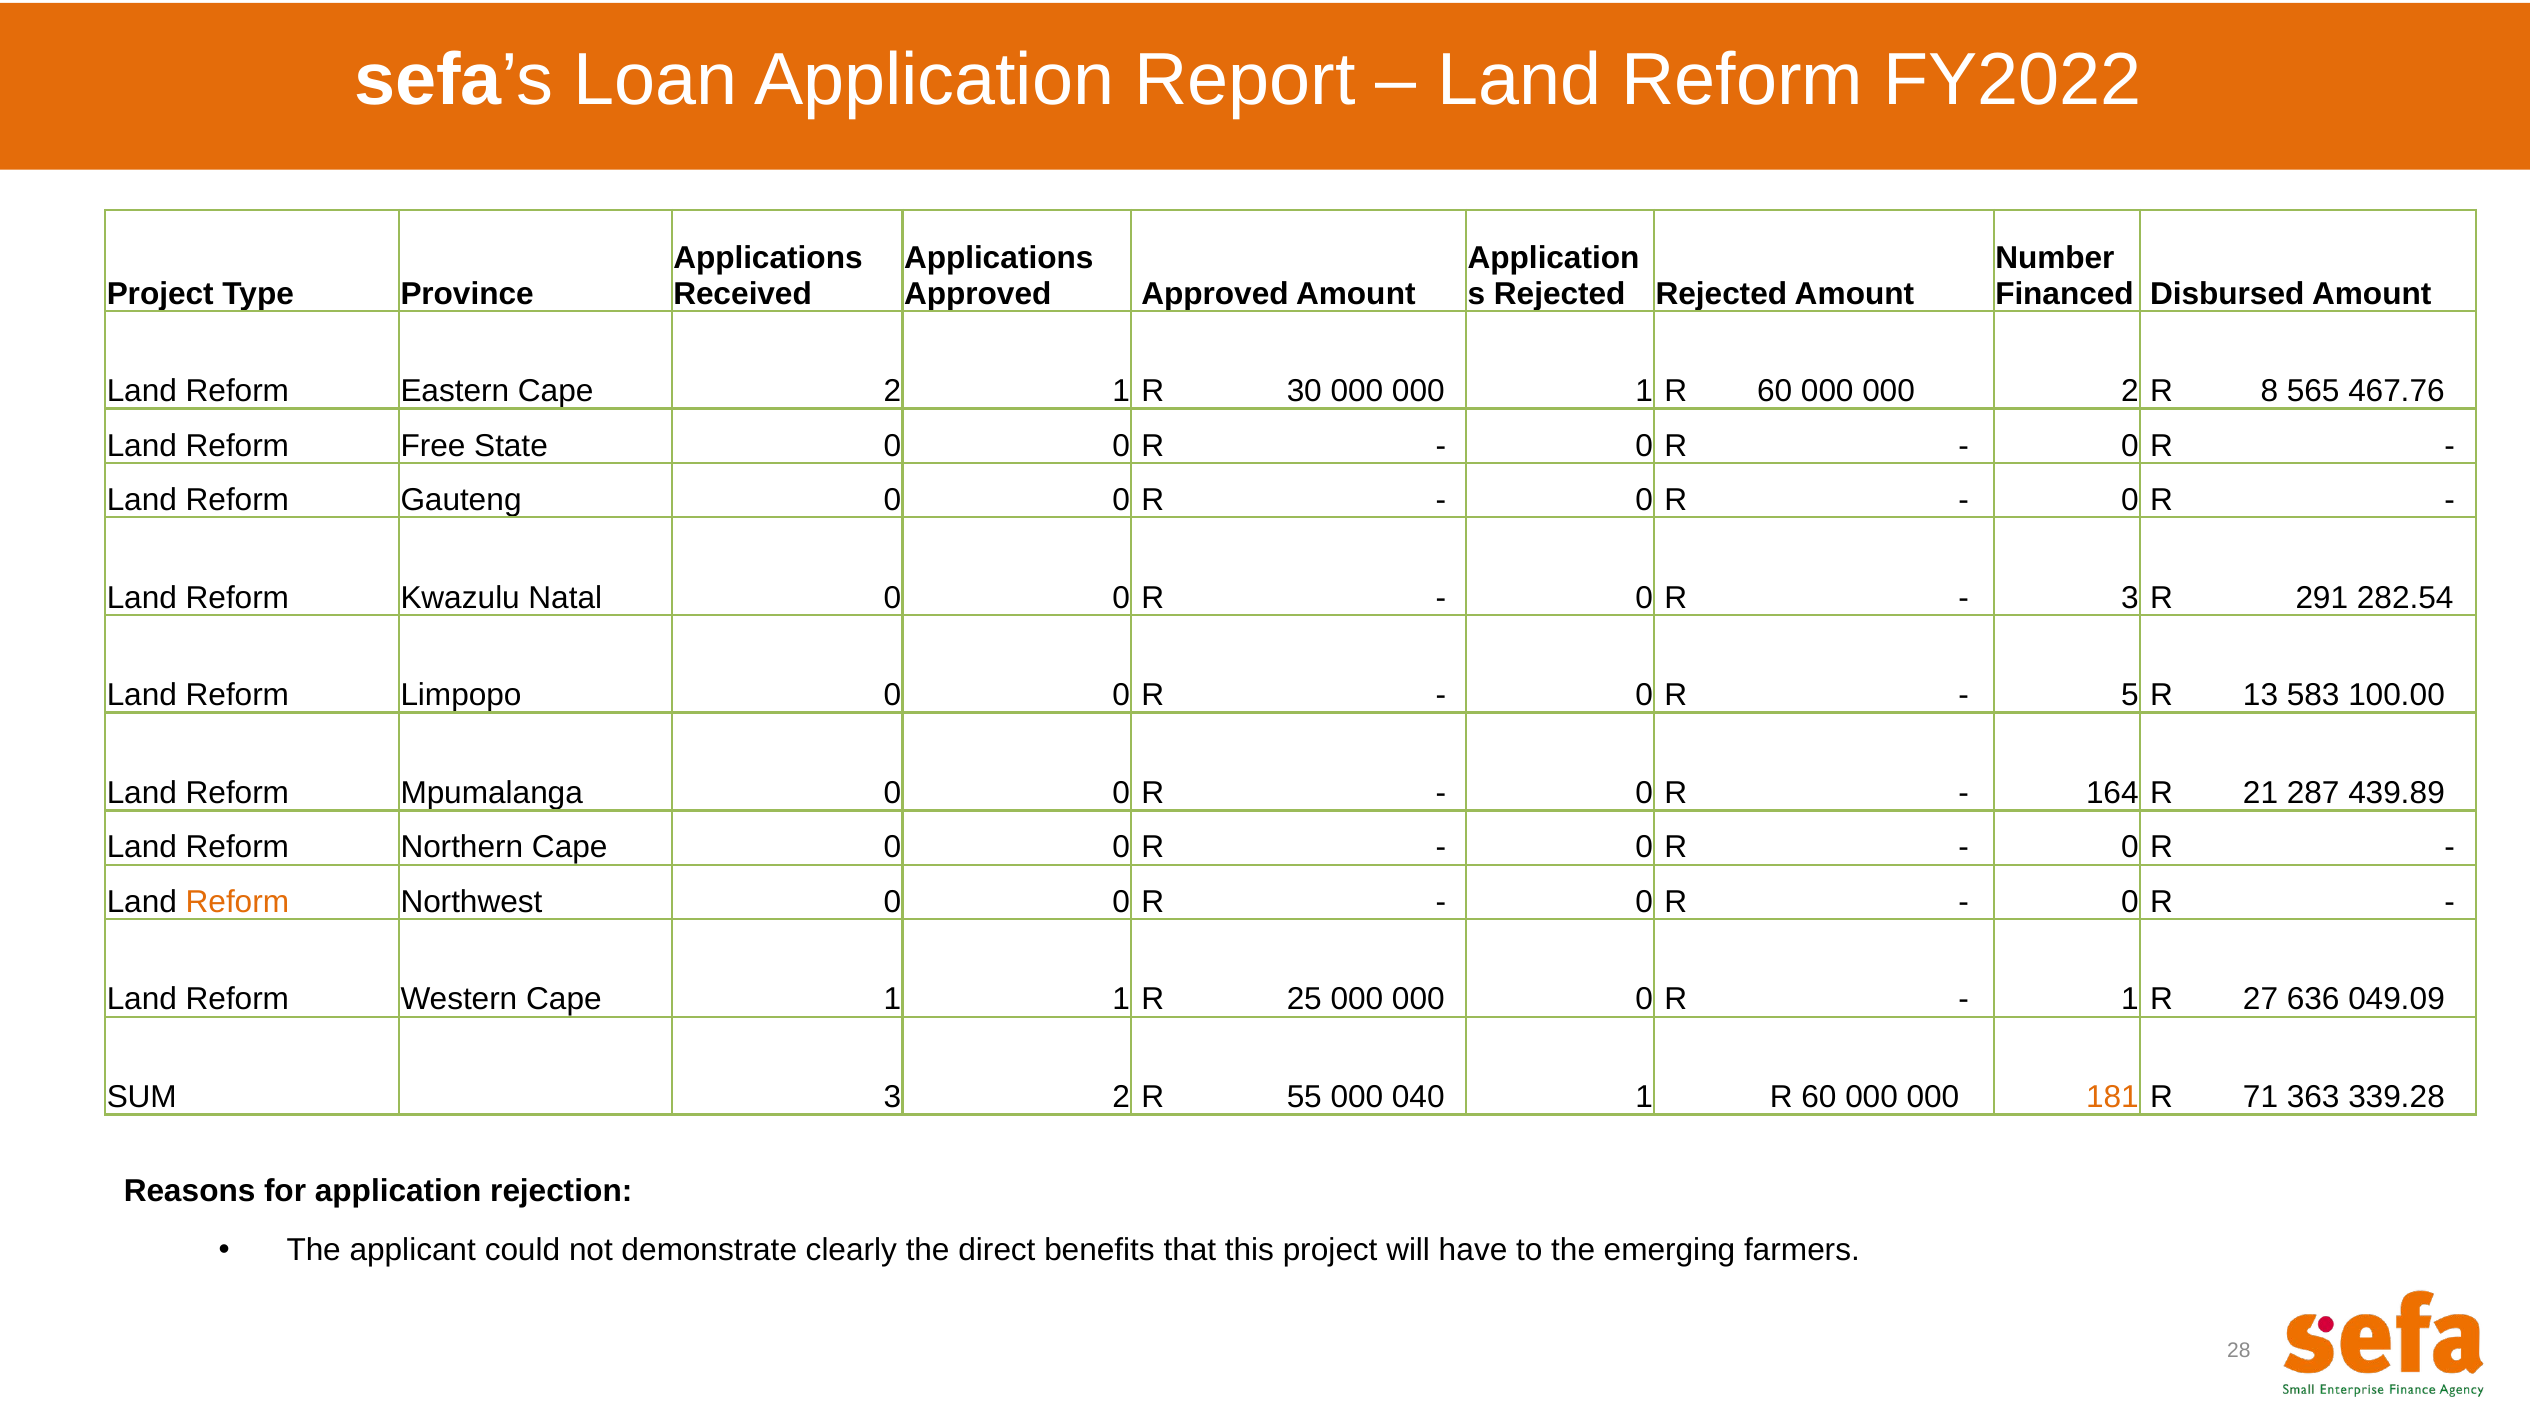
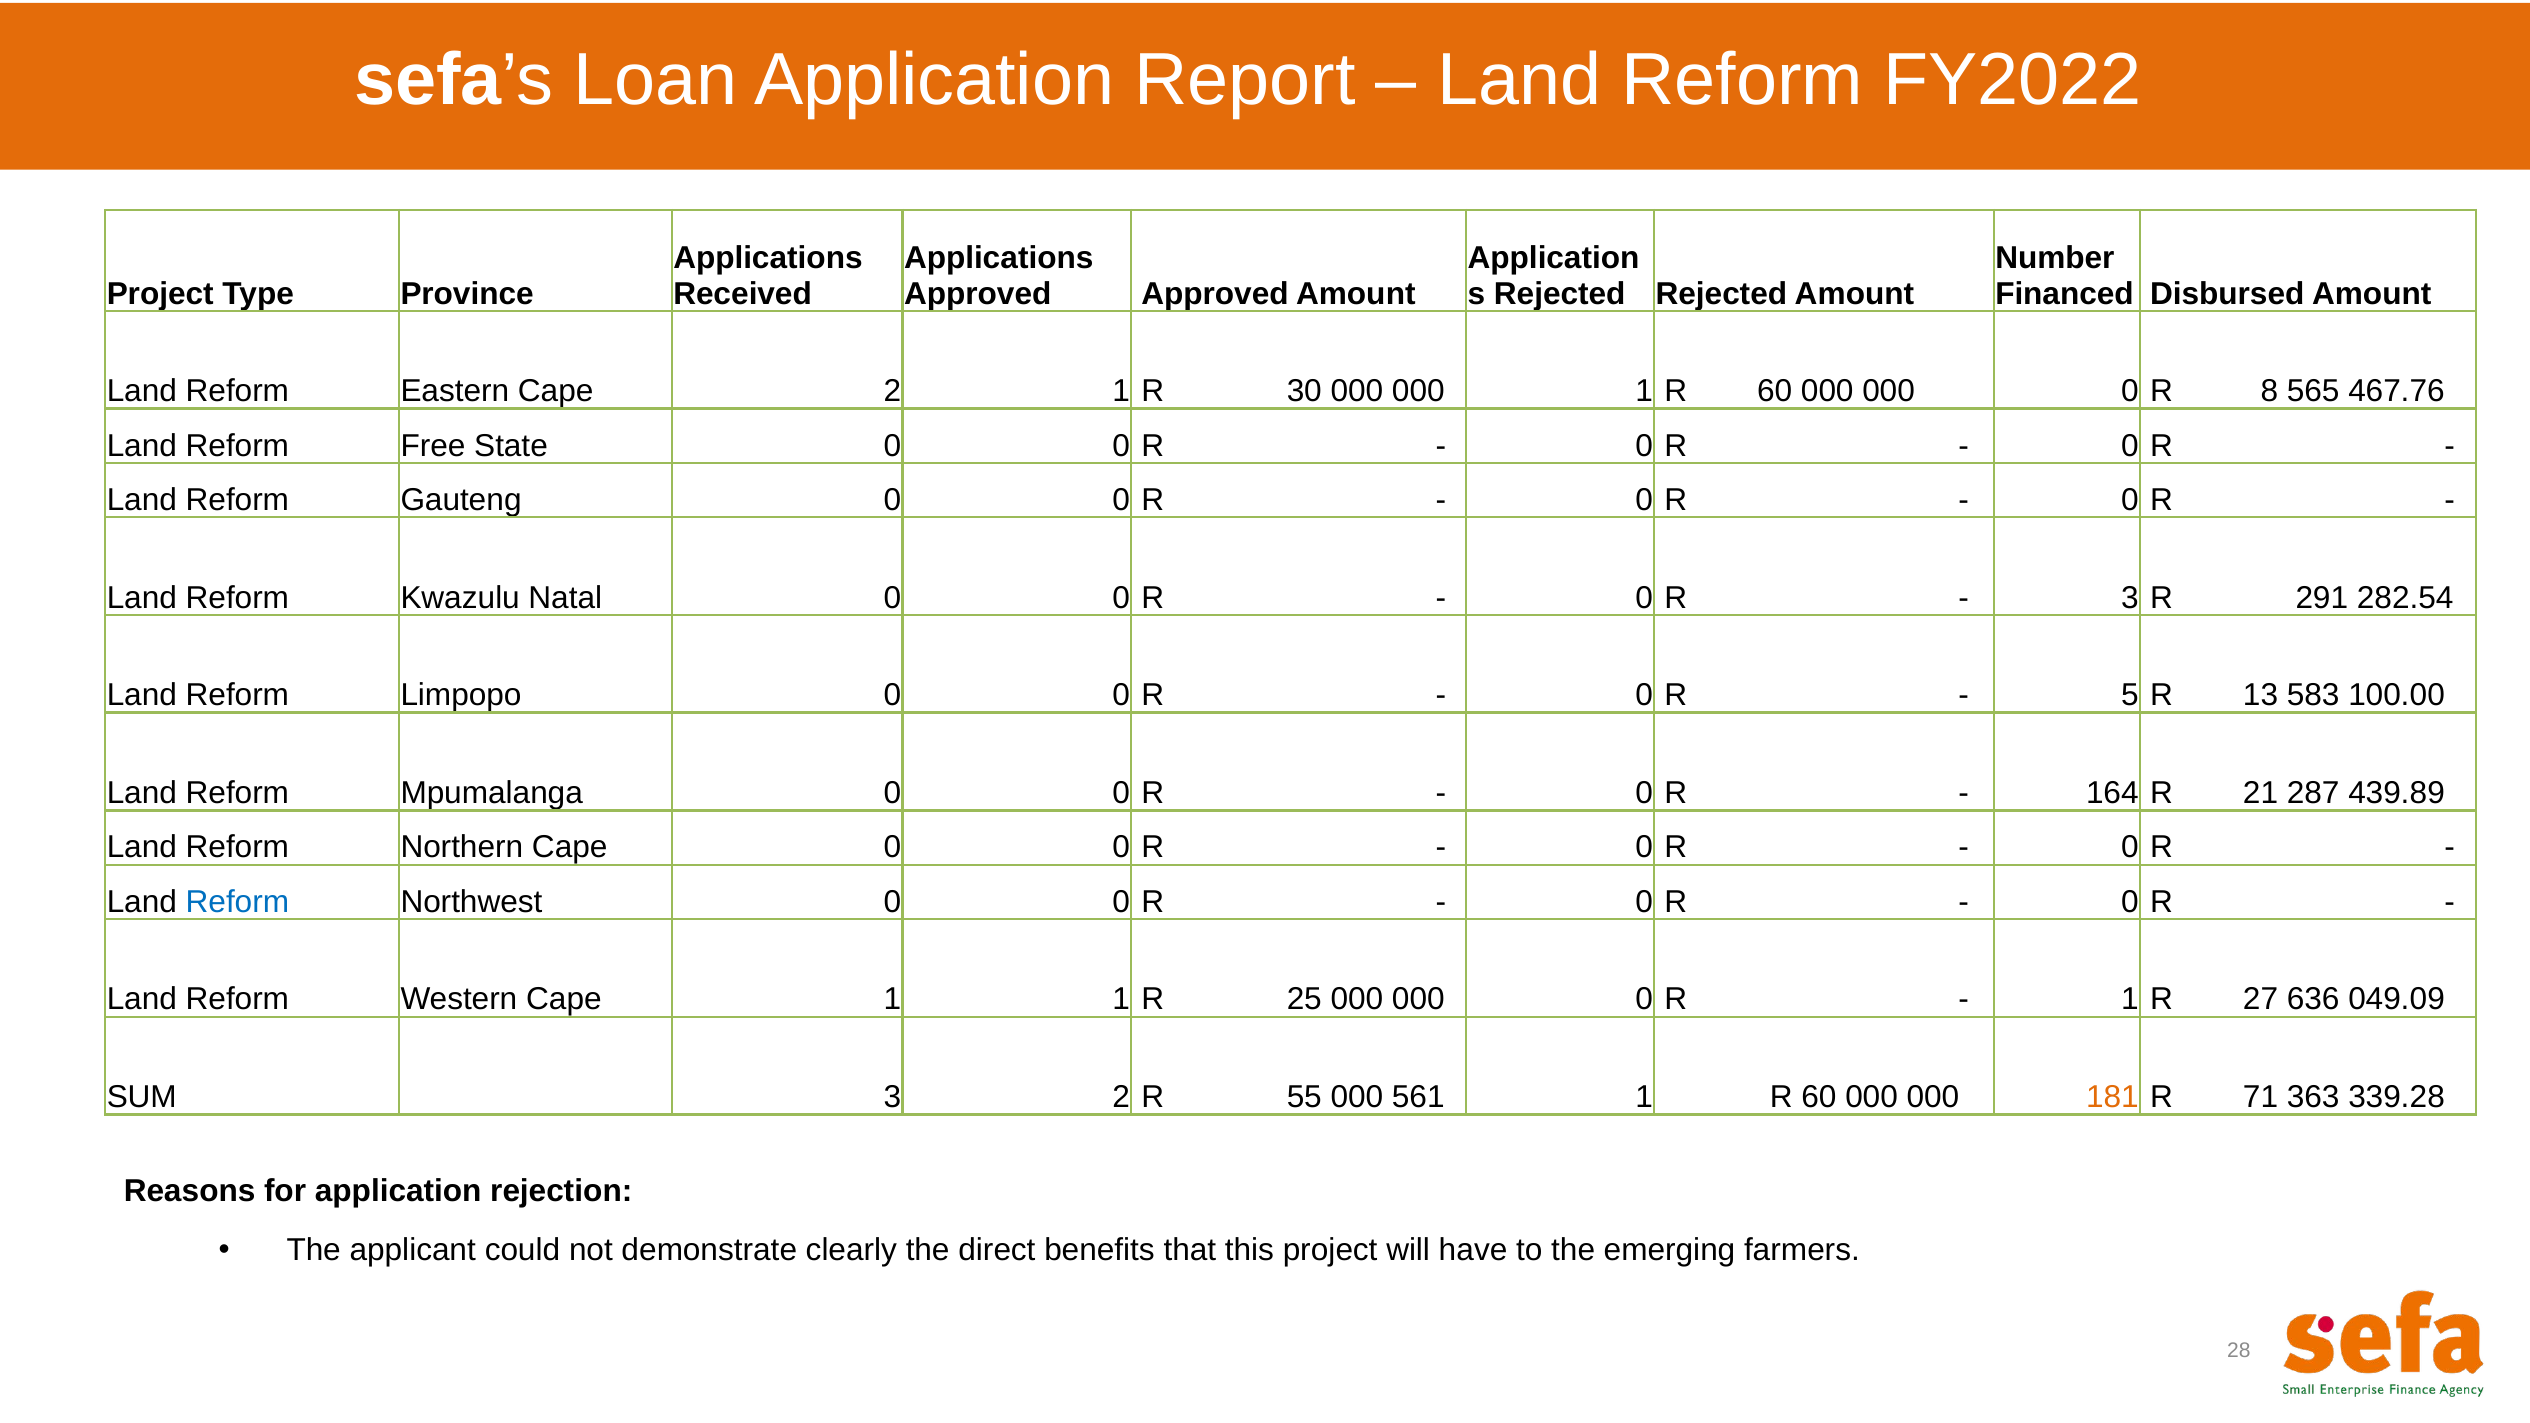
60 000 000 2: 2 -> 0 (2130, 392)
Reform colour: orange -> blue (237, 902)
040: 040 -> 561 (1418, 1098)
